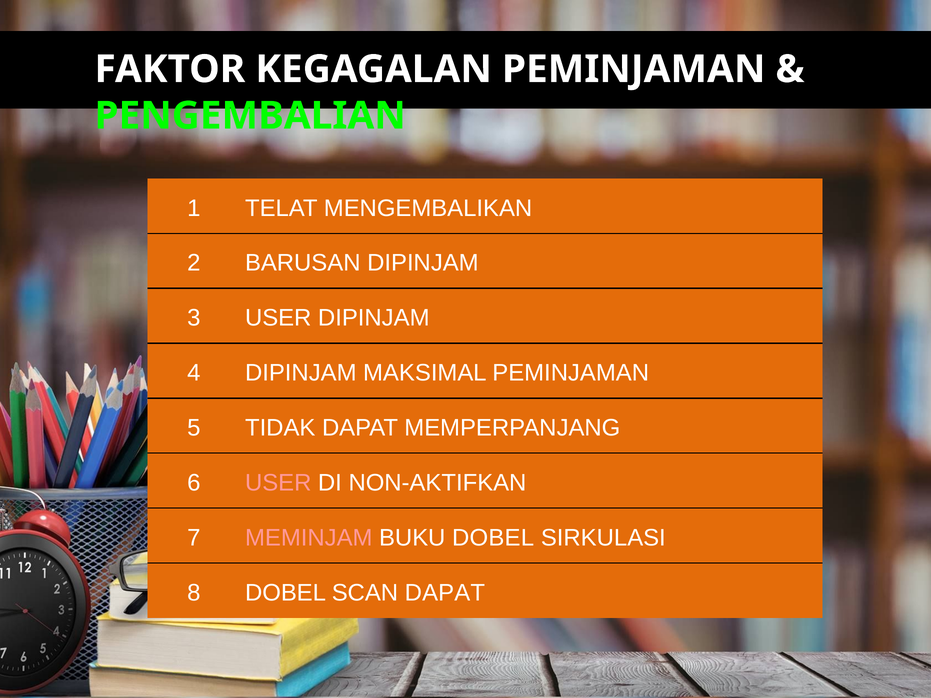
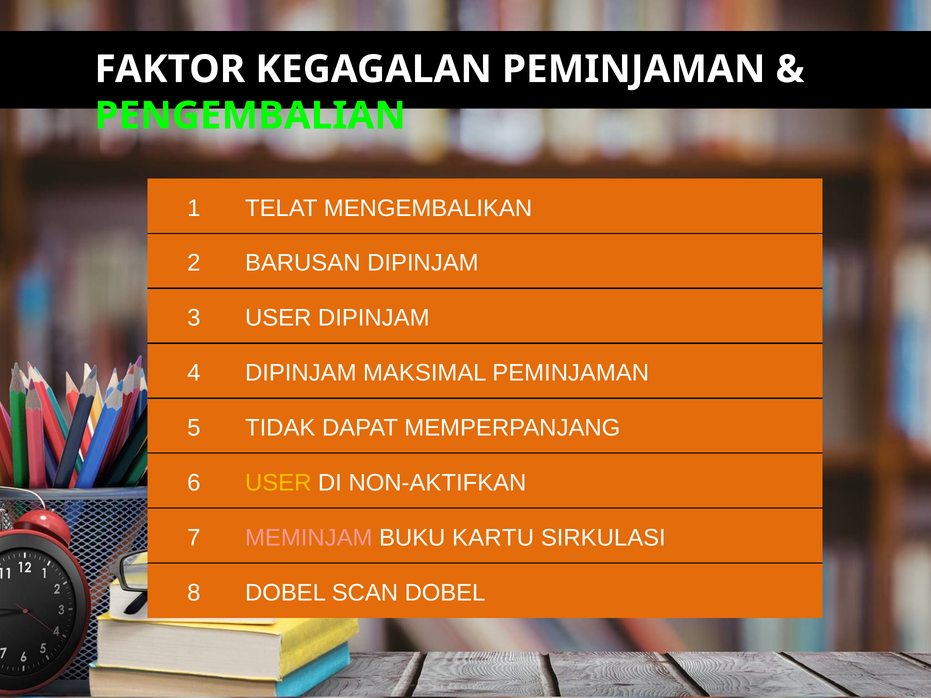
USER colour: pink -> yellow (278, 483)
BUKU DOBEL: DOBEL -> KARTU (493, 538)
SCAN DAPAT: DAPAT -> DOBEL (445, 593)
